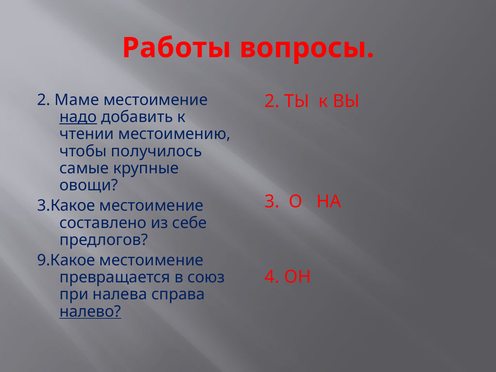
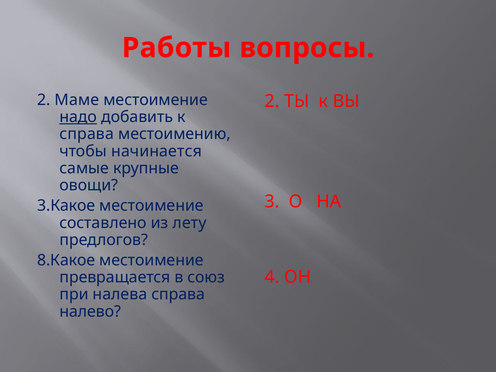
чтении: чтении -> справа (87, 134)
получилось: получилось -> начинается (156, 151)
себе: себе -> лету (190, 223)
9.Какое: 9.Какое -> 8.Какое (66, 260)
налево underline: present -> none (90, 312)
